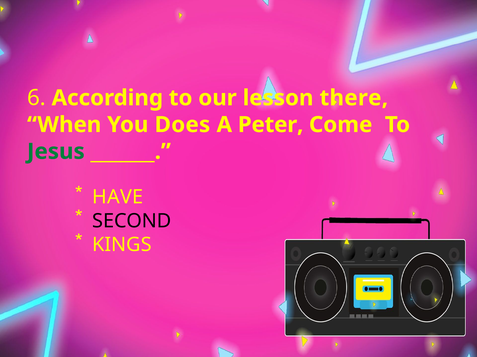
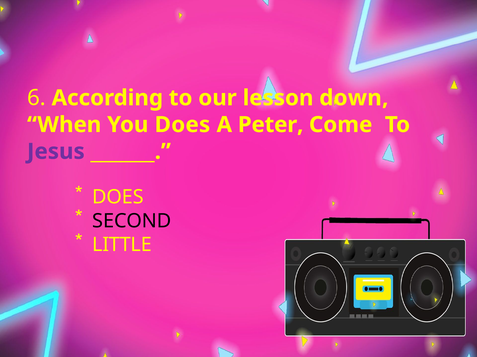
there: there -> down (354, 98)
Jesus colour: green -> purple (56, 152)
HAVE: HAVE -> DOES (118, 197)
KINGS: KINGS -> LITTLE (122, 245)
